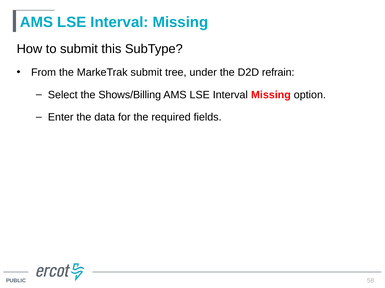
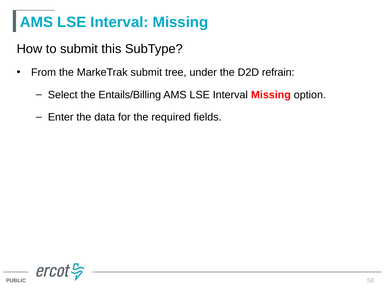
Shows/Billing: Shows/Billing -> Entails/Billing (130, 95)
